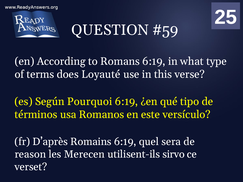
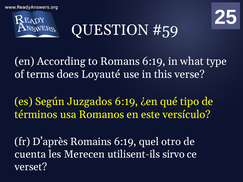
Pourquoi: Pourquoi -> Juzgados (90, 102)
sera: sera -> otro (171, 142)
reason: reason -> cuenta (30, 154)
